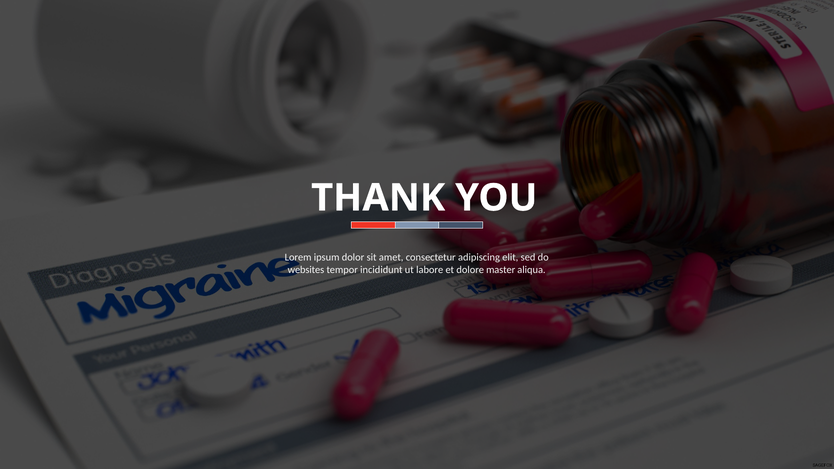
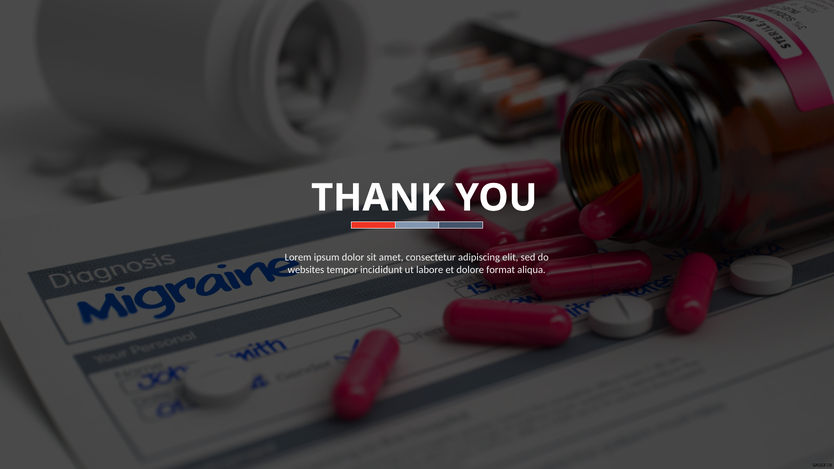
master: master -> format (501, 270)
